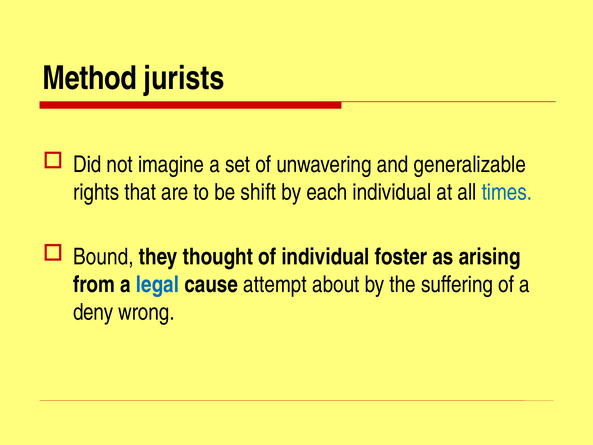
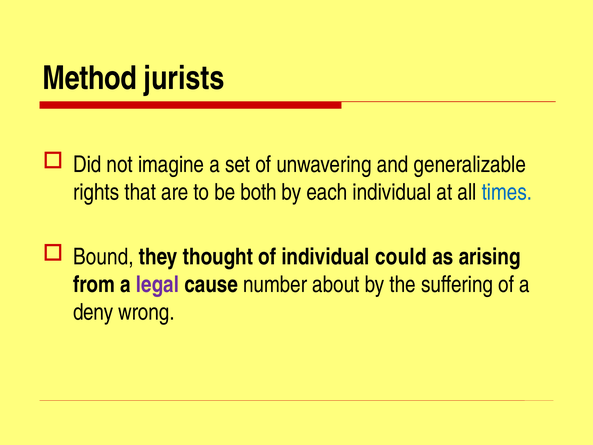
shift: shift -> both (259, 192)
foster: foster -> could (401, 257)
legal colour: blue -> purple (158, 284)
attempt: attempt -> number (275, 284)
